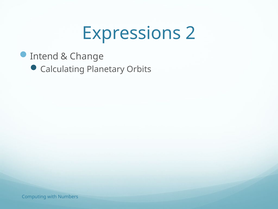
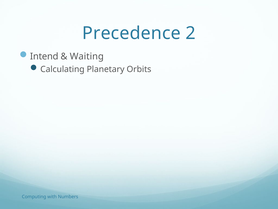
Expressions: Expressions -> Precedence (131, 33)
Change: Change -> Waiting (87, 56)
